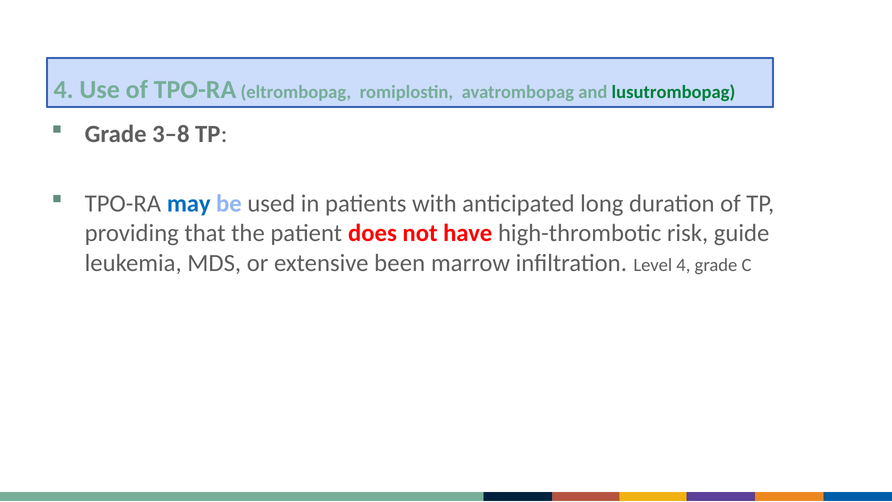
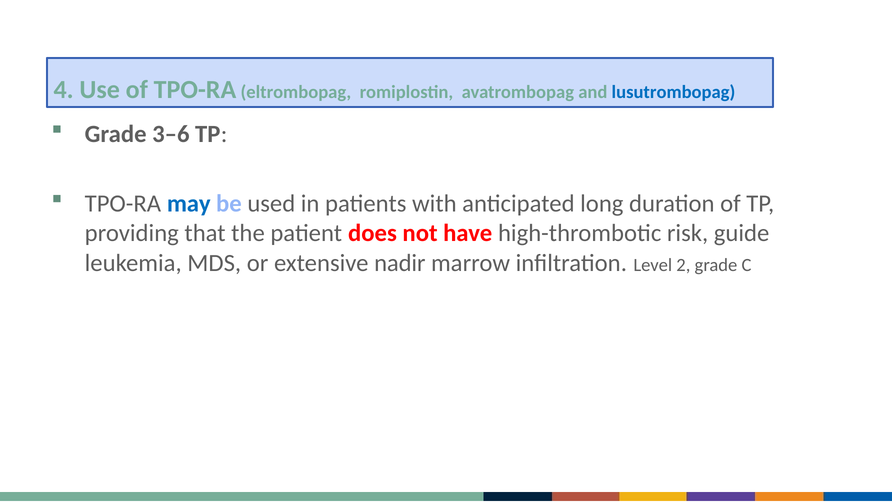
lusutrombopag colour: green -> blue (673, 92)
3–8: 3–8 -> 3–6 (171, 134)
been: been -> nadir (400, 263)
Level 4: 4 -> 2 (683, 265)
